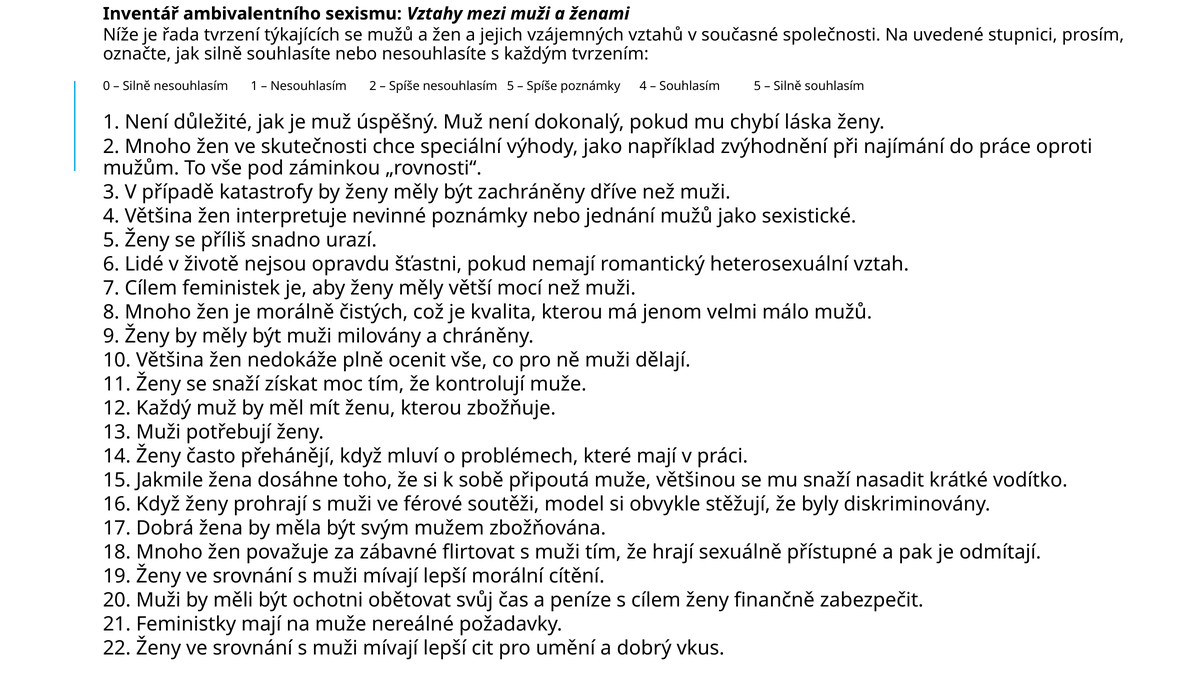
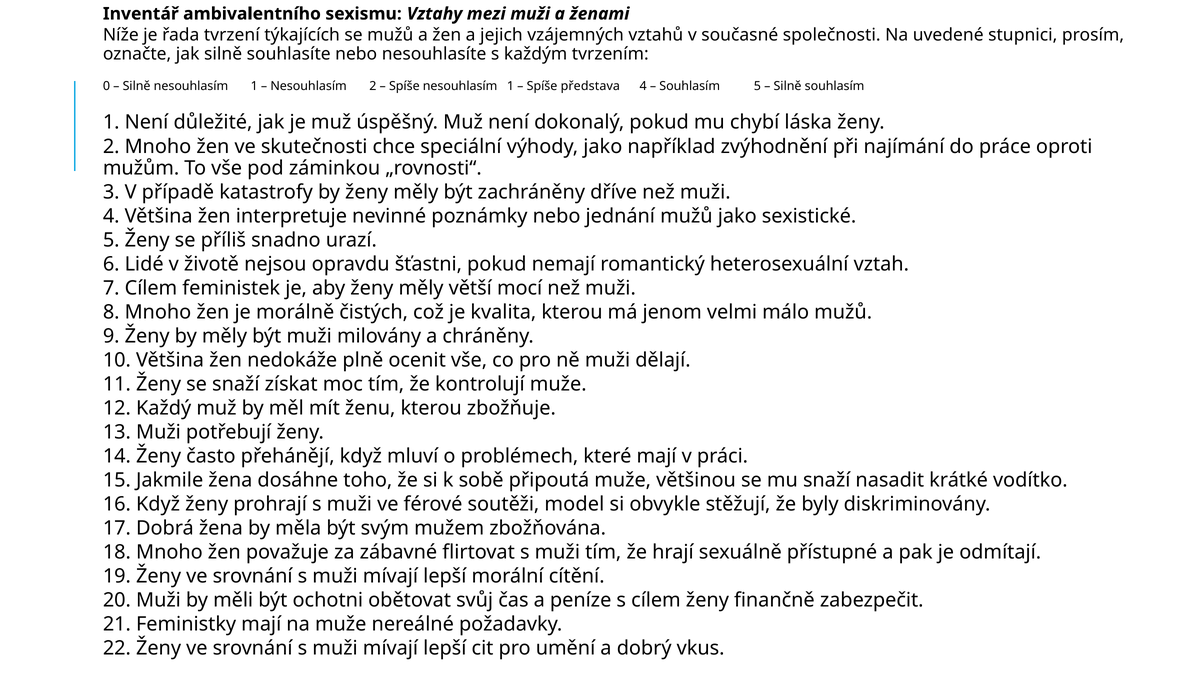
Spíše nesouhlasím 5: 5 -> 1 (510, 86)
Spíše poznámky: poznámky -> představa (590, 86)
